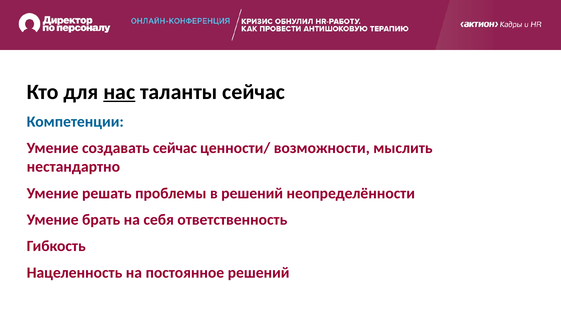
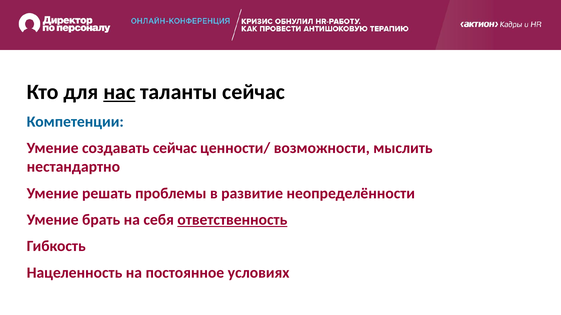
в решений: решений -> развитие (252, 194)
ответственность underline: none -> present (232, 220)
постоянное решений: решений -> условиях (259, 273)
